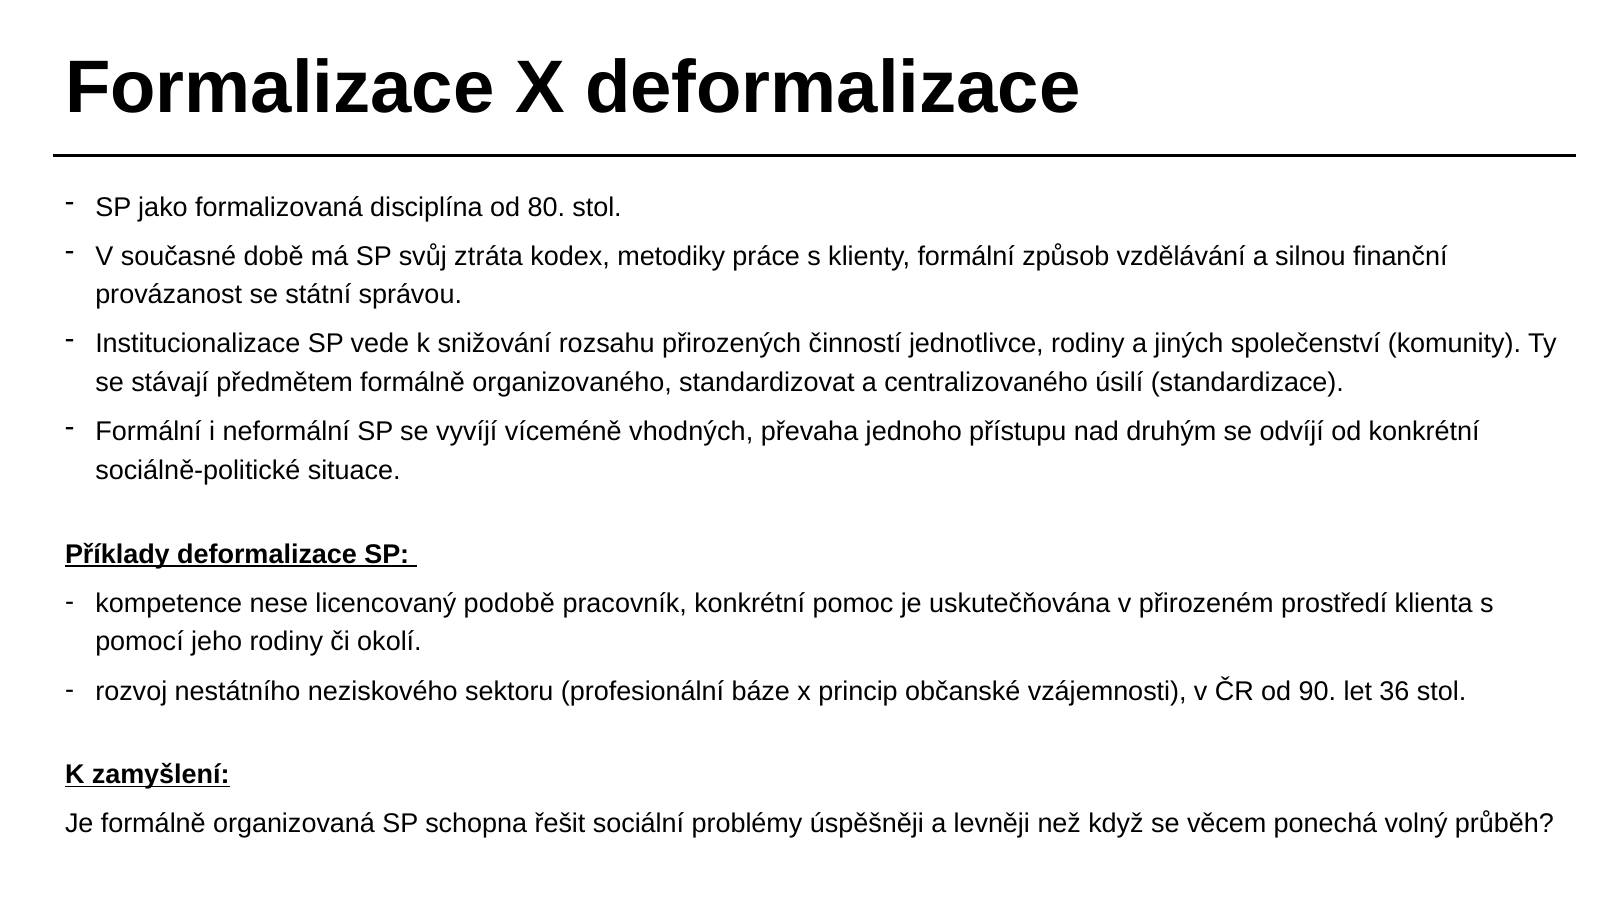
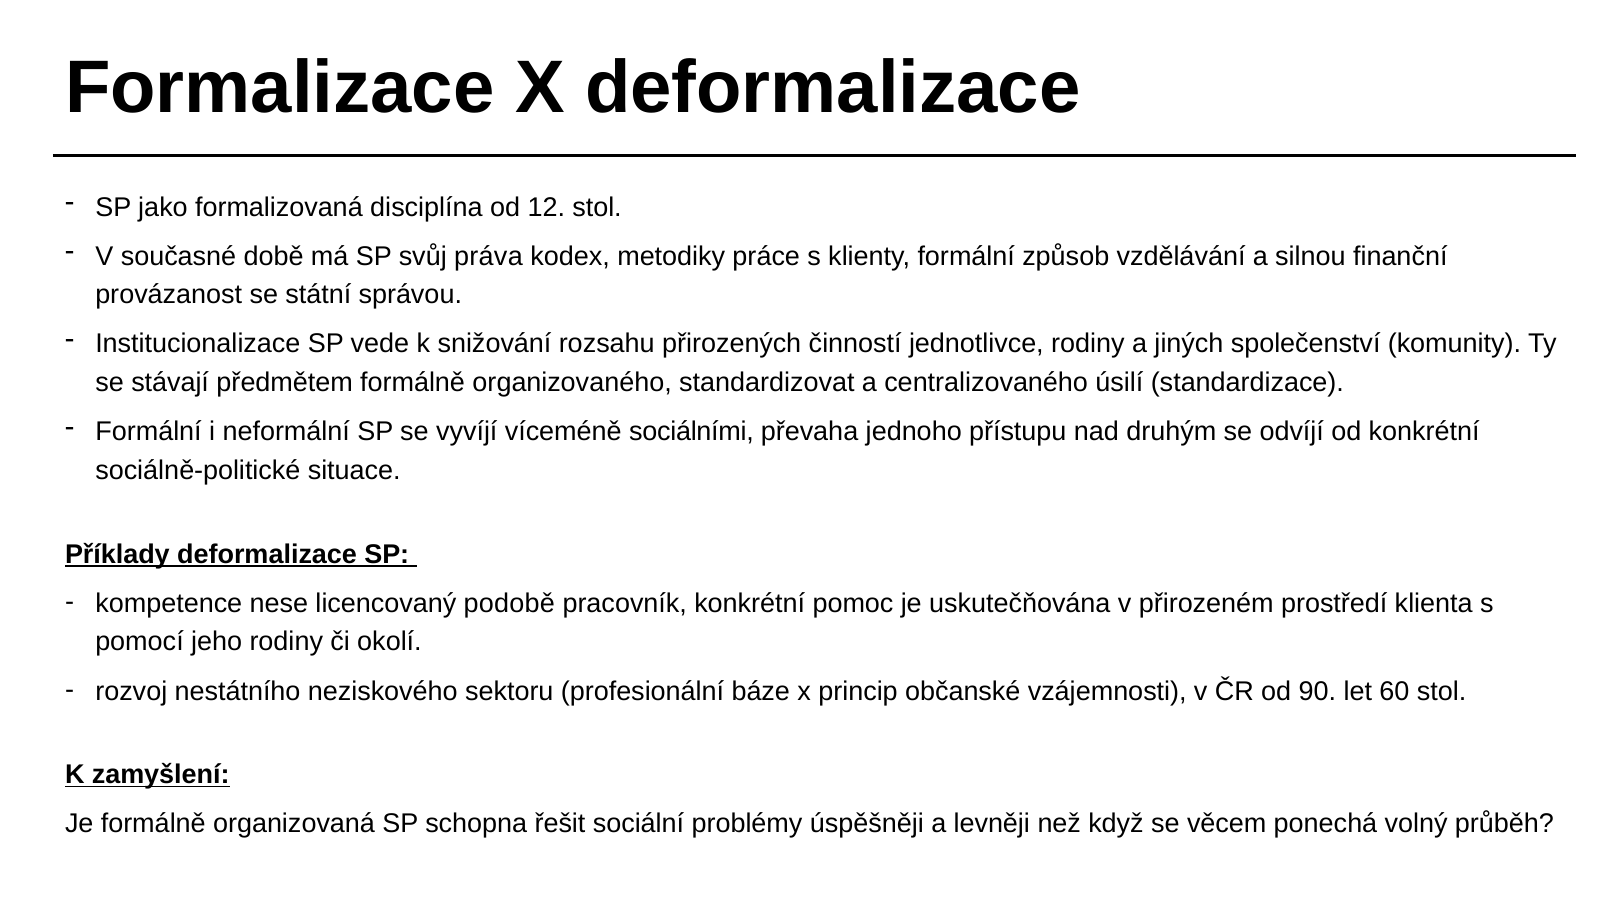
80: 80 -> 12 (546, 207)
ztráta: ztráta -> práva (488, 256)
vhodných: vhodných -> sociálními (691, 432)
36: 36 -> 60 (1394, 691)
